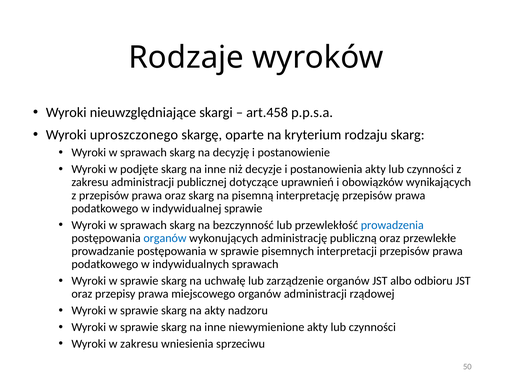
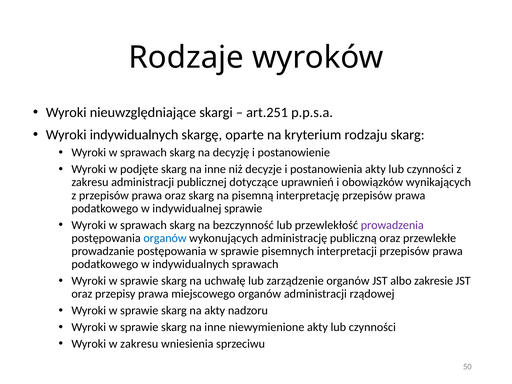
art.458: art.458 -> art.251 (267, 112)
Wyroki uproszczonego: uproszczonego -> indywidualnych (134, 135)
prowadzenia colour: blue -> purple (392, 225)
odbioru: odbioru -> zakresie (434, 281)
